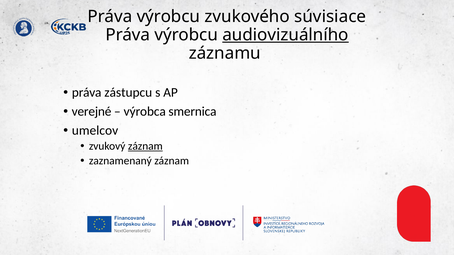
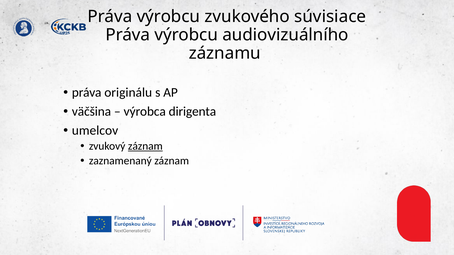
audiovizuálního underline: present -> none (285, 35)
zástupcu: zástupcu -> originálu (128, 93)
verejné: verejné -> väčšina (91, 112)
smernica: smernica -> dirigenta (192, 112)
